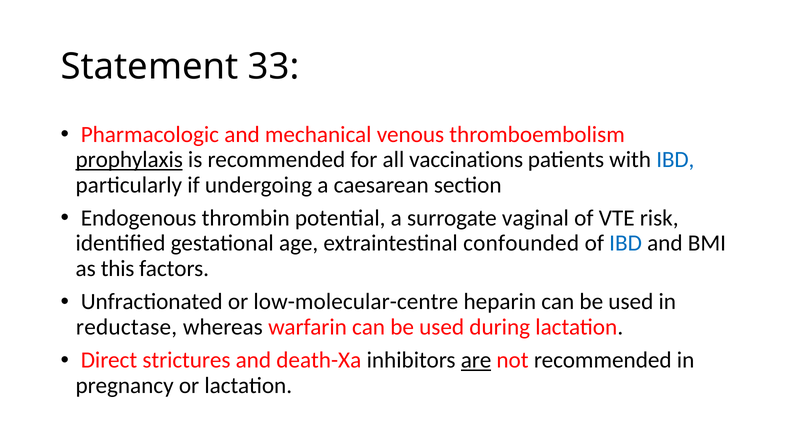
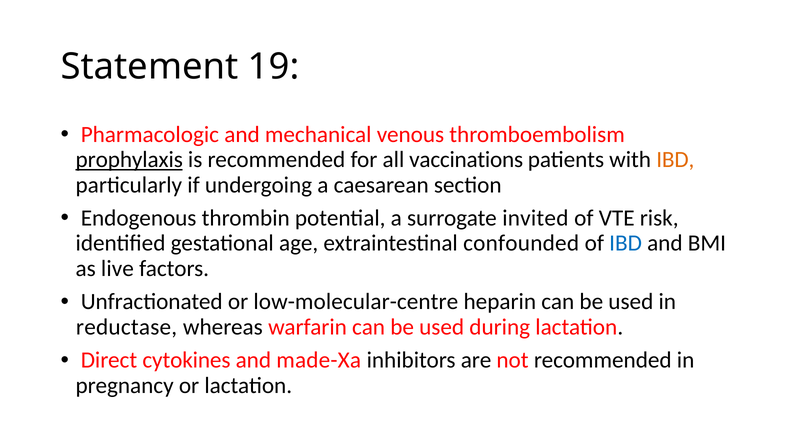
33: 33 -> 19 (274, 67)
IBD colour: blue -> orange (675, 160)
vaginal: vaginal -> invited (535, 218)
this: this -> live (117, 268)
strictures: strictures -> cytokines (186, 360)
death-Xa: death-Xa -> made-Xa (319, 360)
are underline: present -> none (476, 360)
